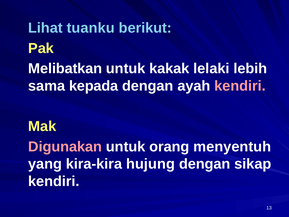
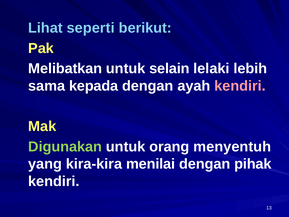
tuanku: tuanku -> seperti (91, 28)
kakak: kakak -> selain (169, 68)
Digunakan colour: pink -> light green (65, 146)
hujung: hujung -> menilai (151, 164)
sikap: sikap -> pihak (253, 164)
